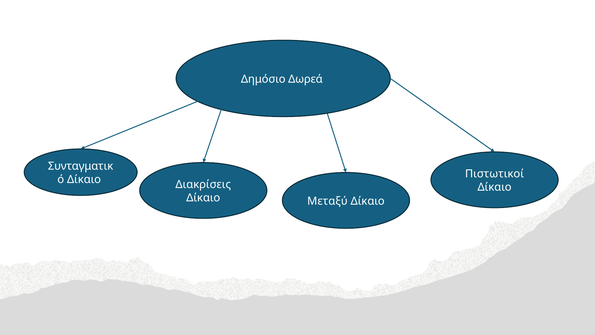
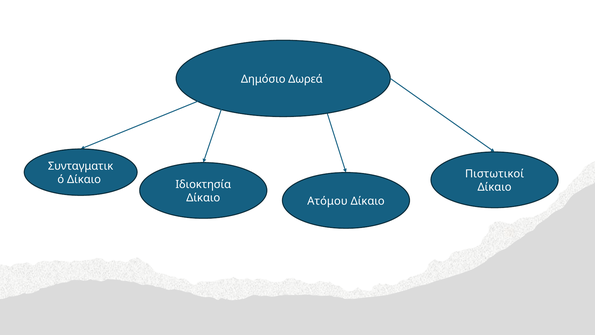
Διακρίσεις: Διακρίσεις -> Ιδιοκτησία (203, 184)
Μεταξύ: Μεταξύ -> Ατόμου (327, 201)
